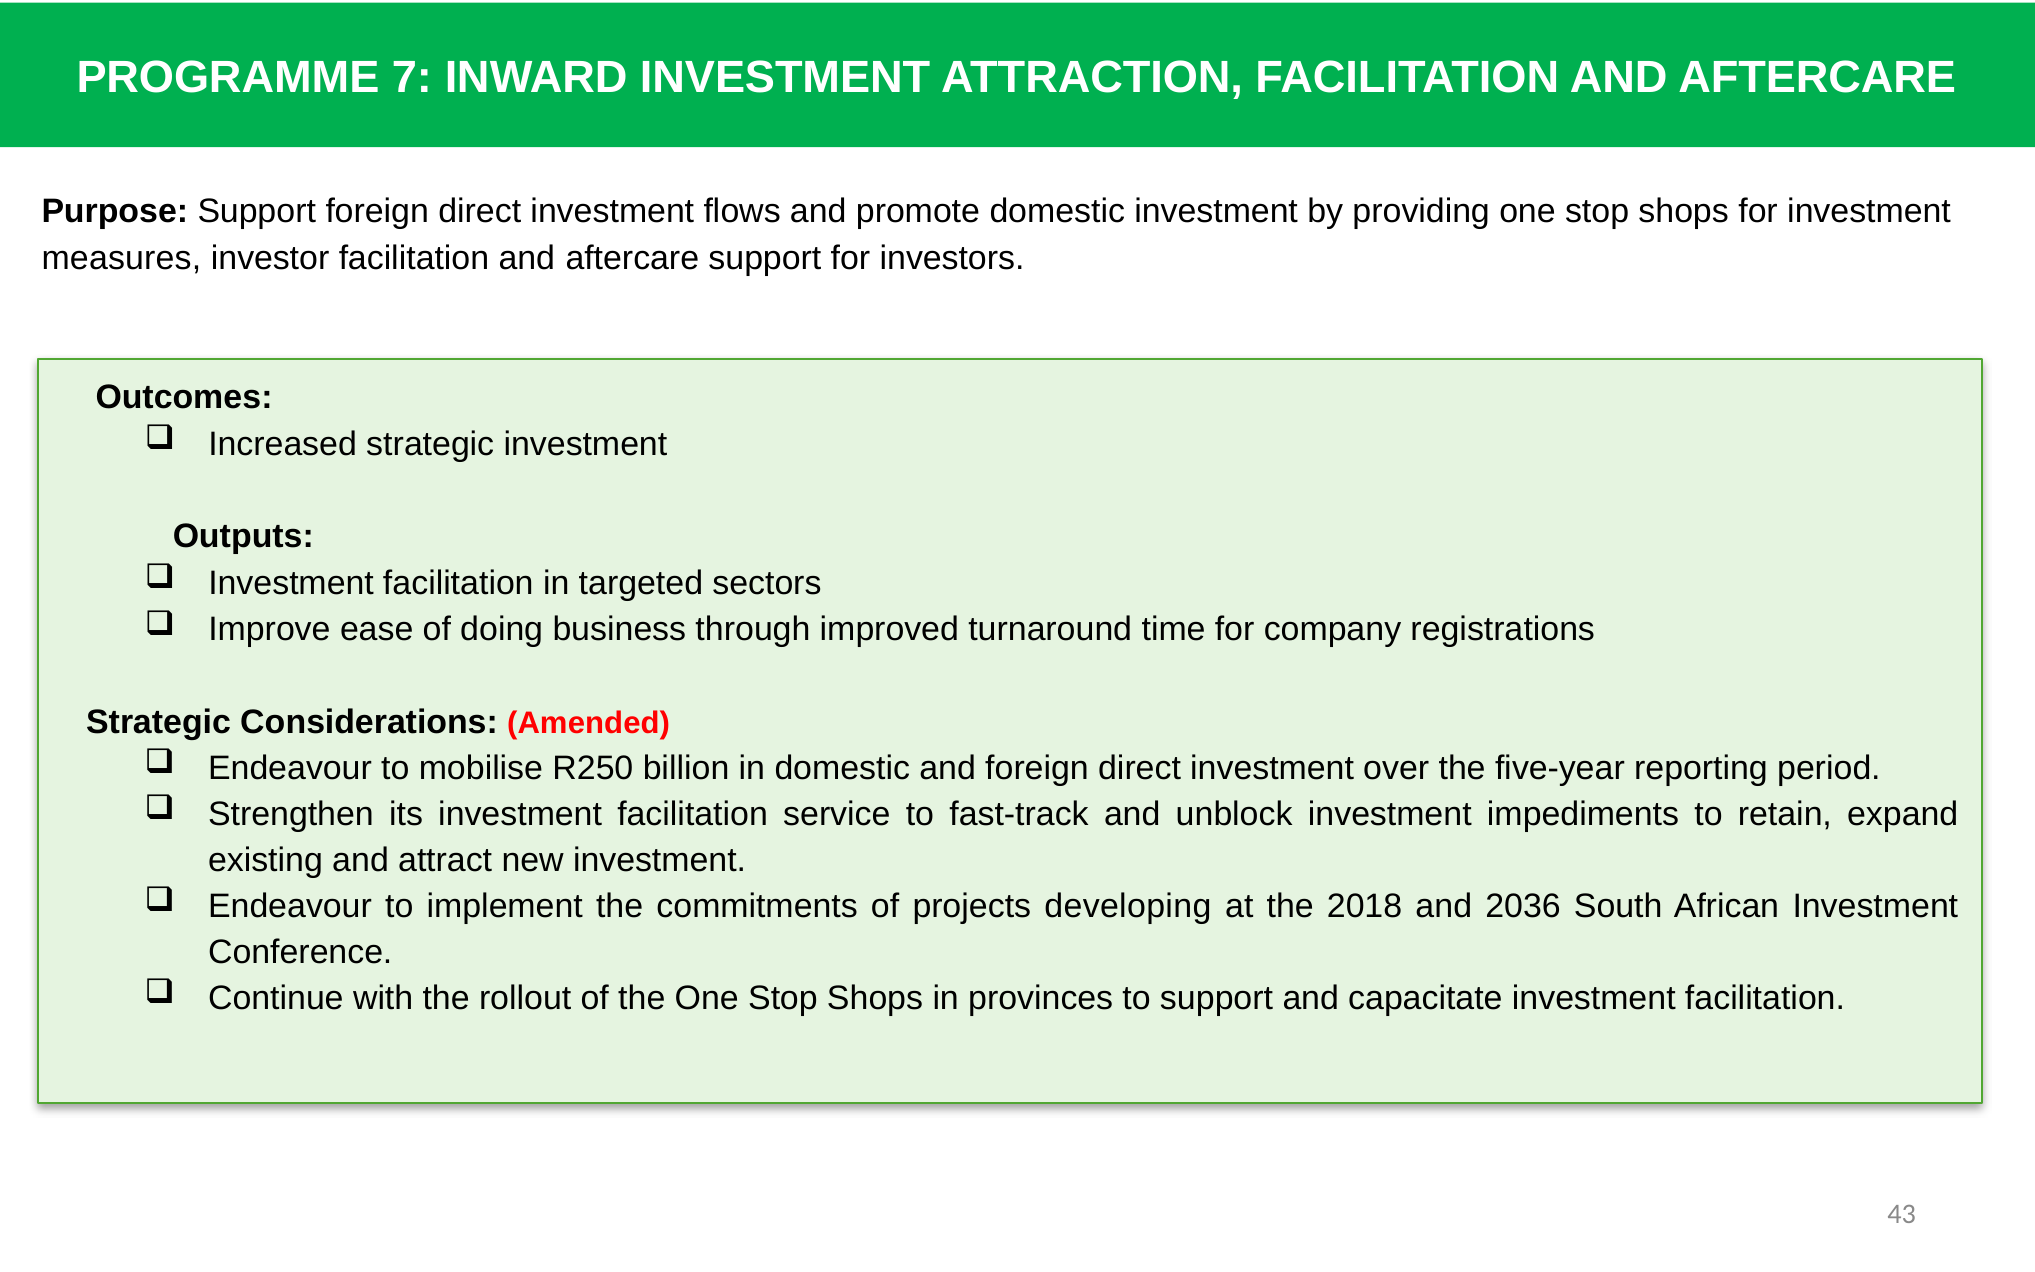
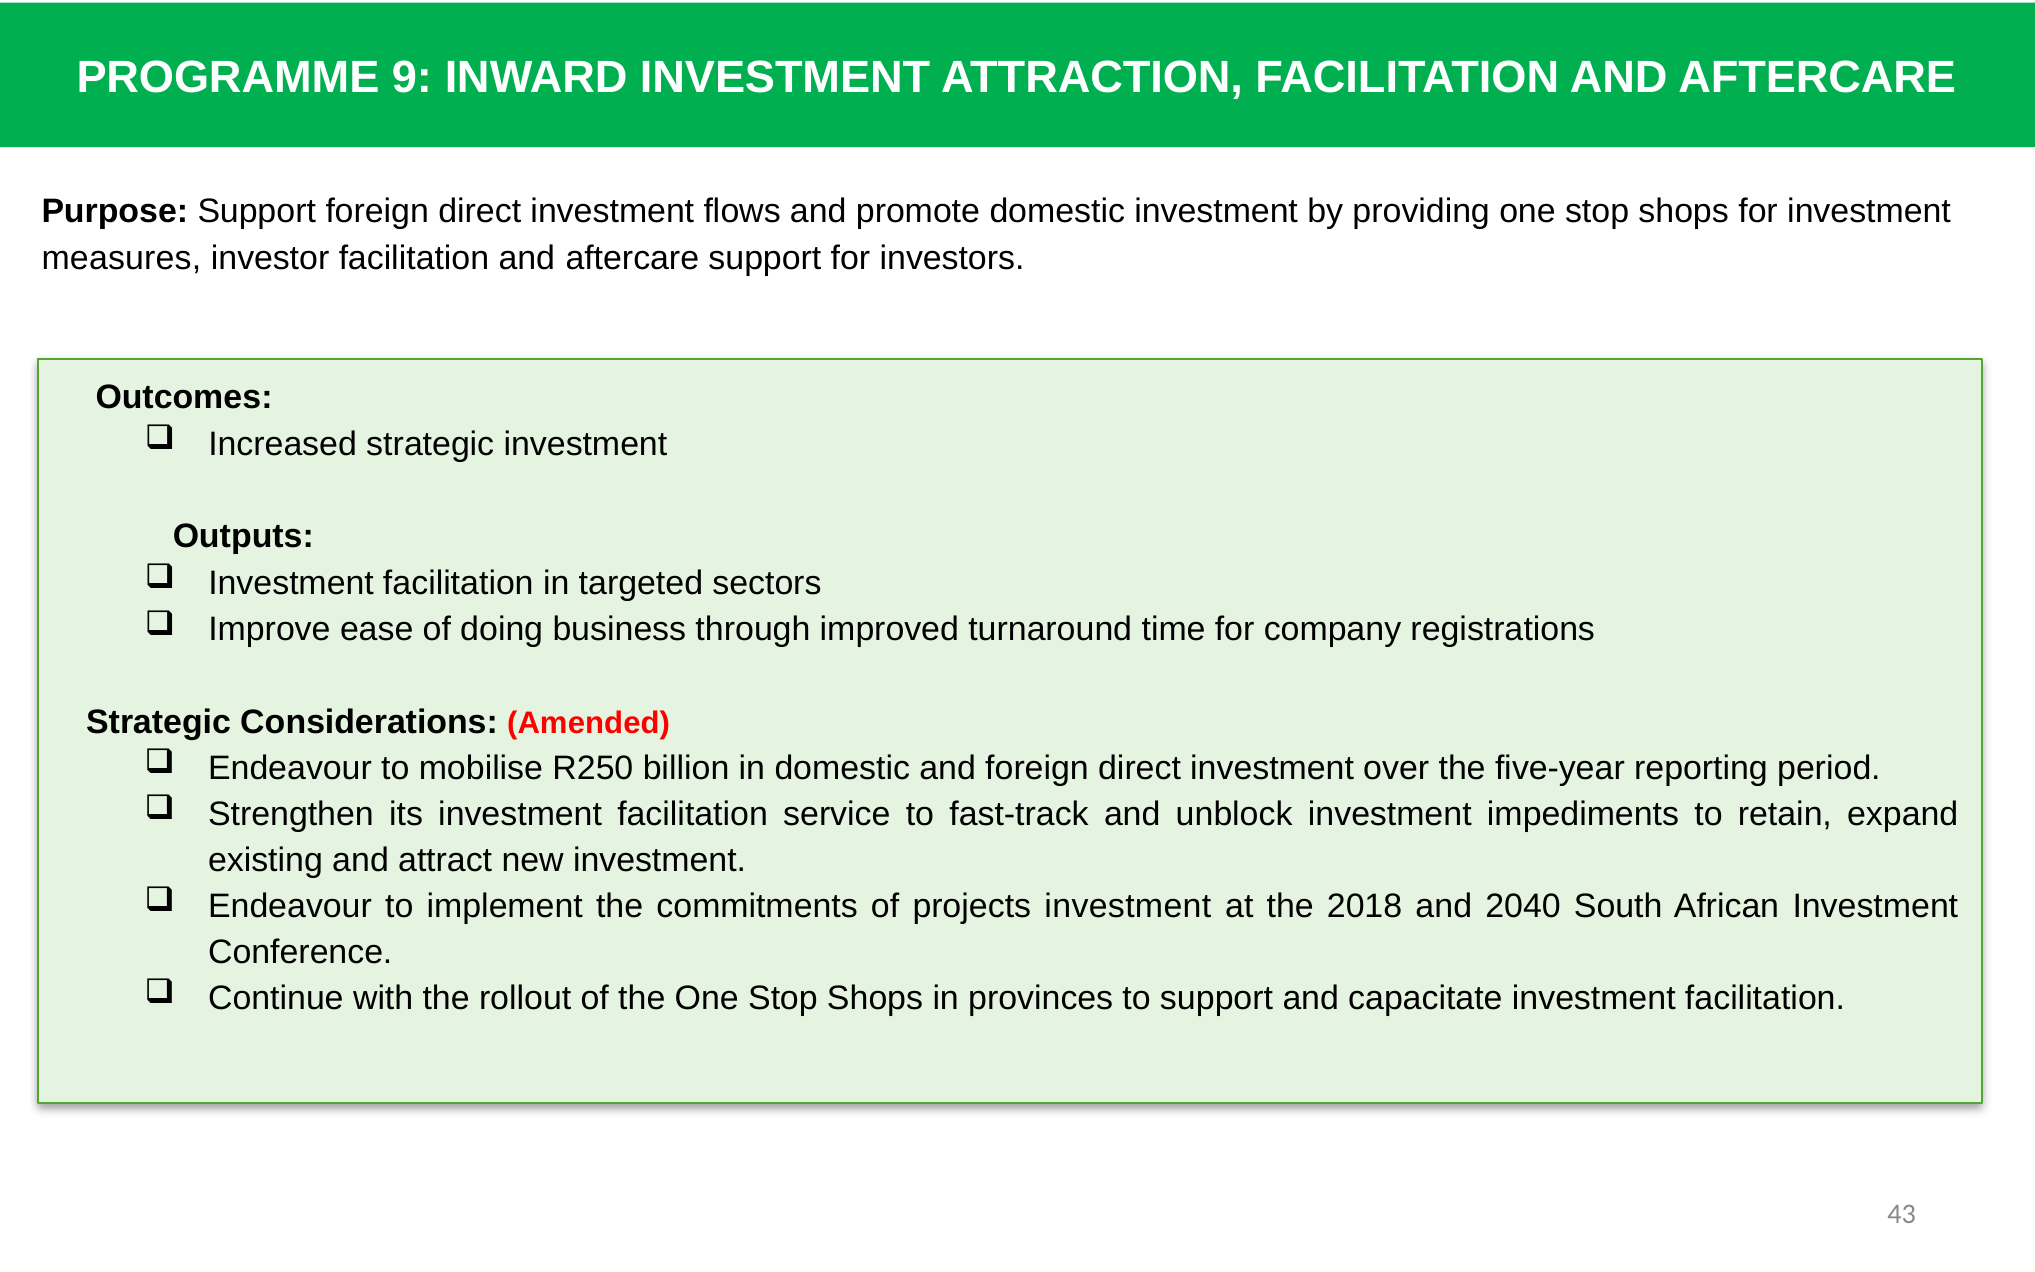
7: 7 -> 9 (412, 78)
projects developing: developing -> investment (1128, 906)
2036: 2036 -> 2040 (1523, 906)
